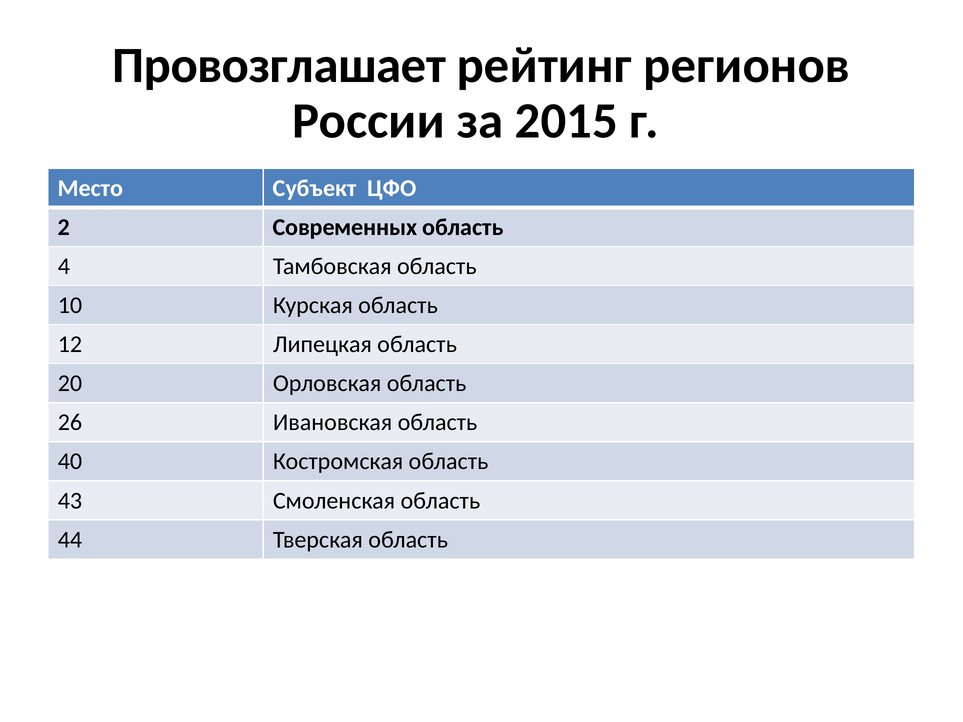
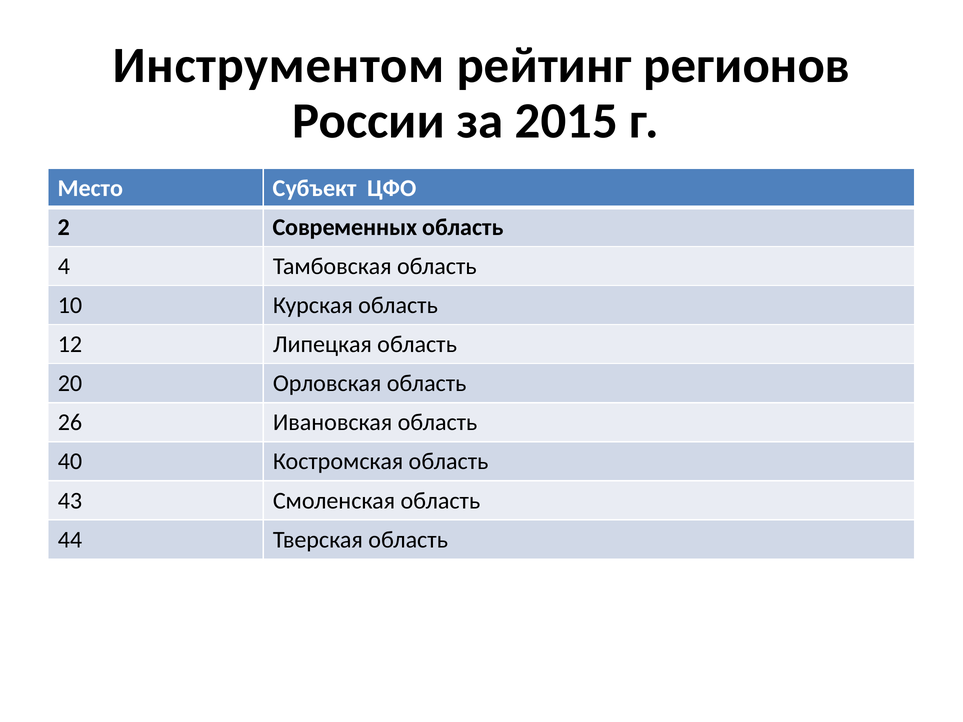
Провозглашает: Провозглашает -> Инструментом (279, 65)
